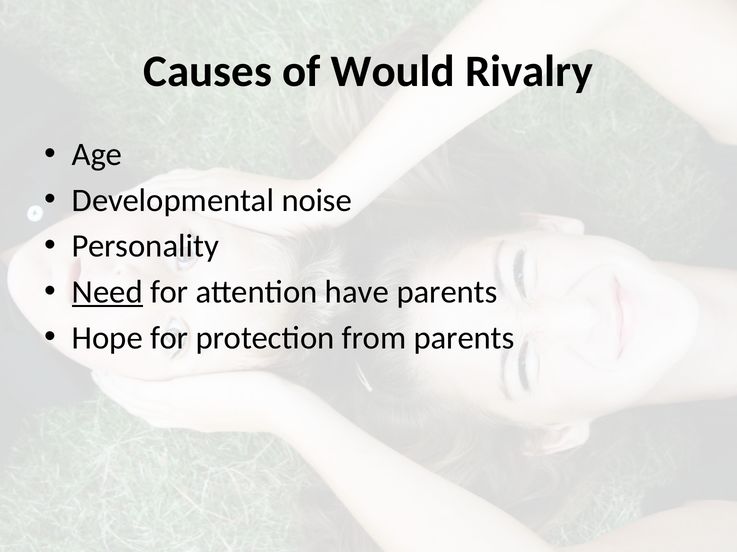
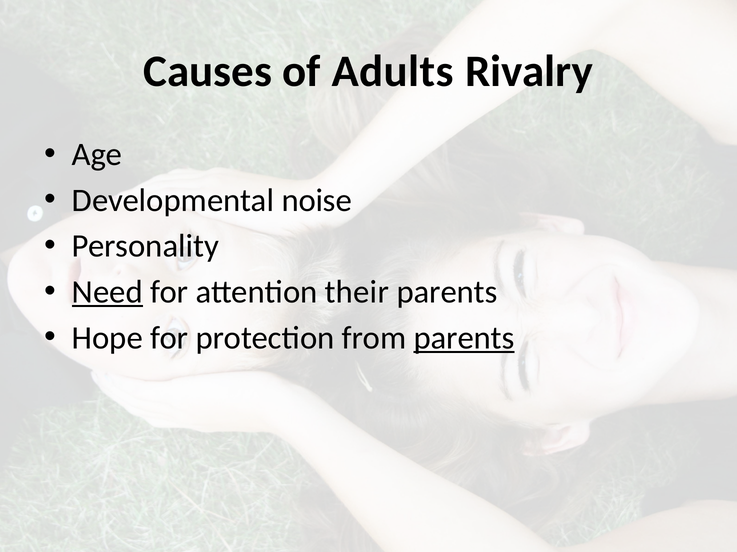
Would: Would -> Adults (393, 71)
have: have -> their (357, 292)
parents underline: none -> present (464, 338)
